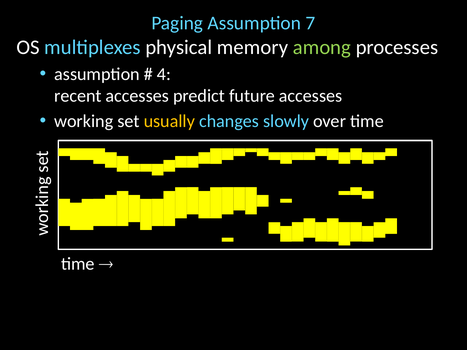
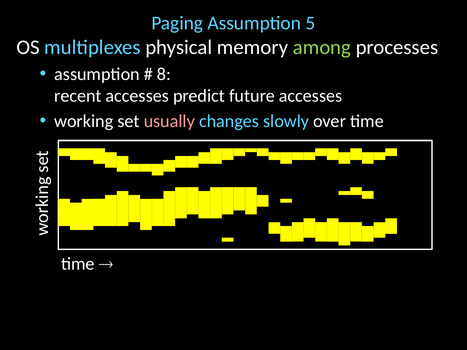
7: 7 -> 5 (310, 23)
4: 4 -> 8 (164, 74)
usually colour: yellow -> pink (169, 121)
